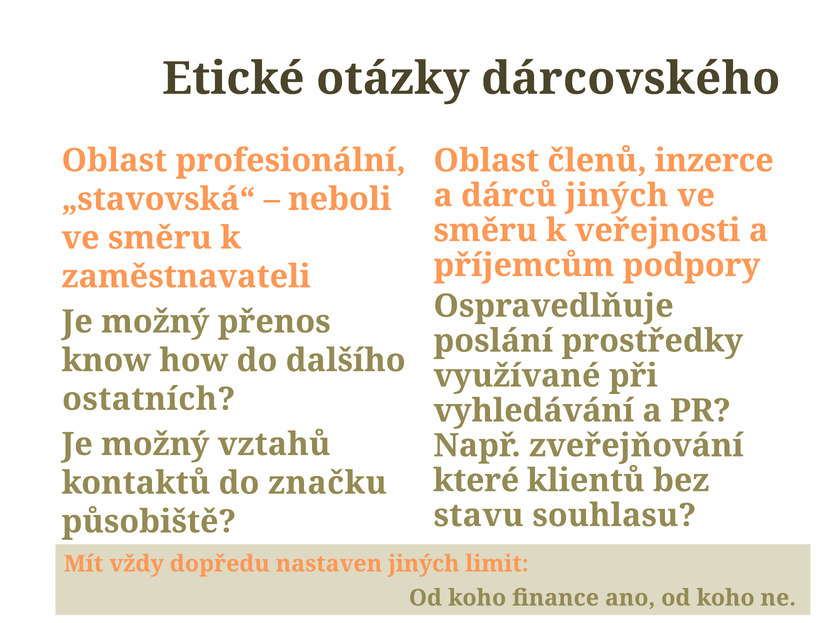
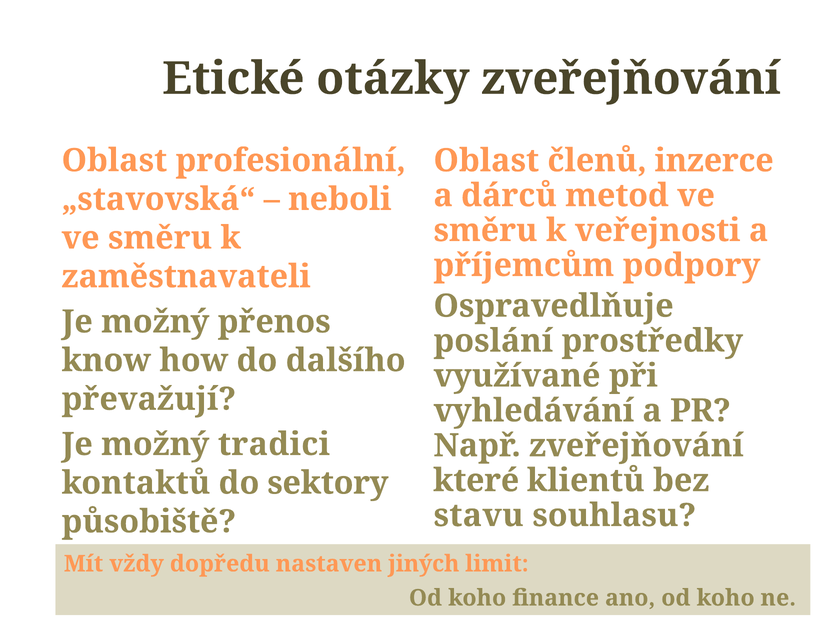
otázky dárcovského: dárcovského -> zveřejňování (631, 79)
dárců jiných: jiných -> metod (617, 196)
ostatních: ostatních -> převažují (149, 399)
vztahů: vztahů -> tradici (274, 445)
značku: značku -> sektory (328, 483)
